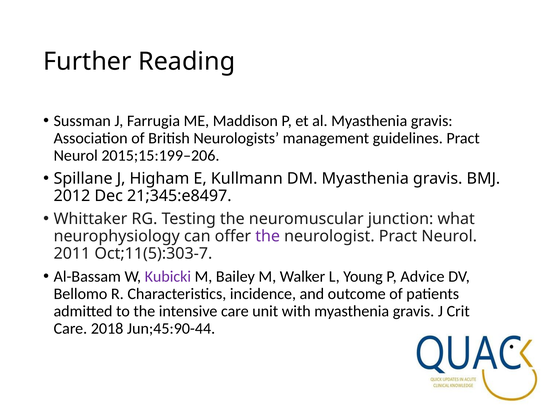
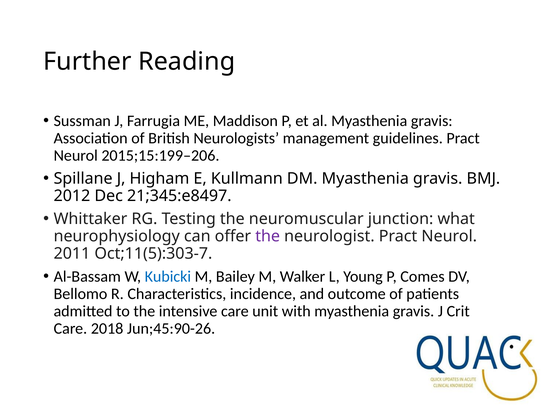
Kubicki colour: purple -> blue (168, 277)
Advice: Advice -> Comes (422, 277)
Jun;45:90-44: Jun;45:90-44 -> Jun;45:90-26 (171, 329)
